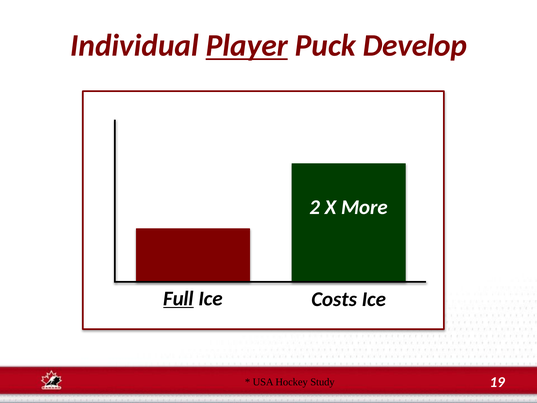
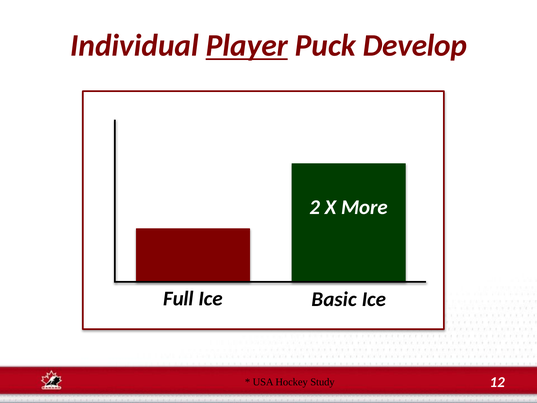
Full underline: present -> none (178, 298)
Costs: Costs -> Basic (334, 299)
19: 19 -> 12 (497, 382)
